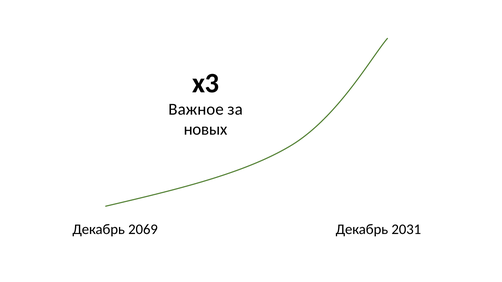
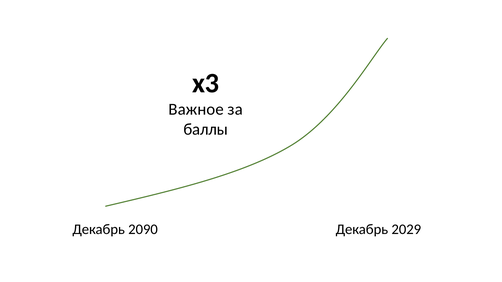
новых: новых -> баллы (206, 130)
2069: 2069 -> 2090 (143, 230)
2031: 2031 -> 2029 (406, 230)
